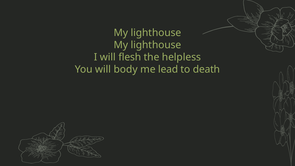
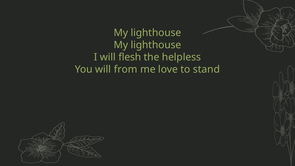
body: body -> from (126, 69)
lead: lead -> love (168, 69)
death: death -> stand (206, 69)
